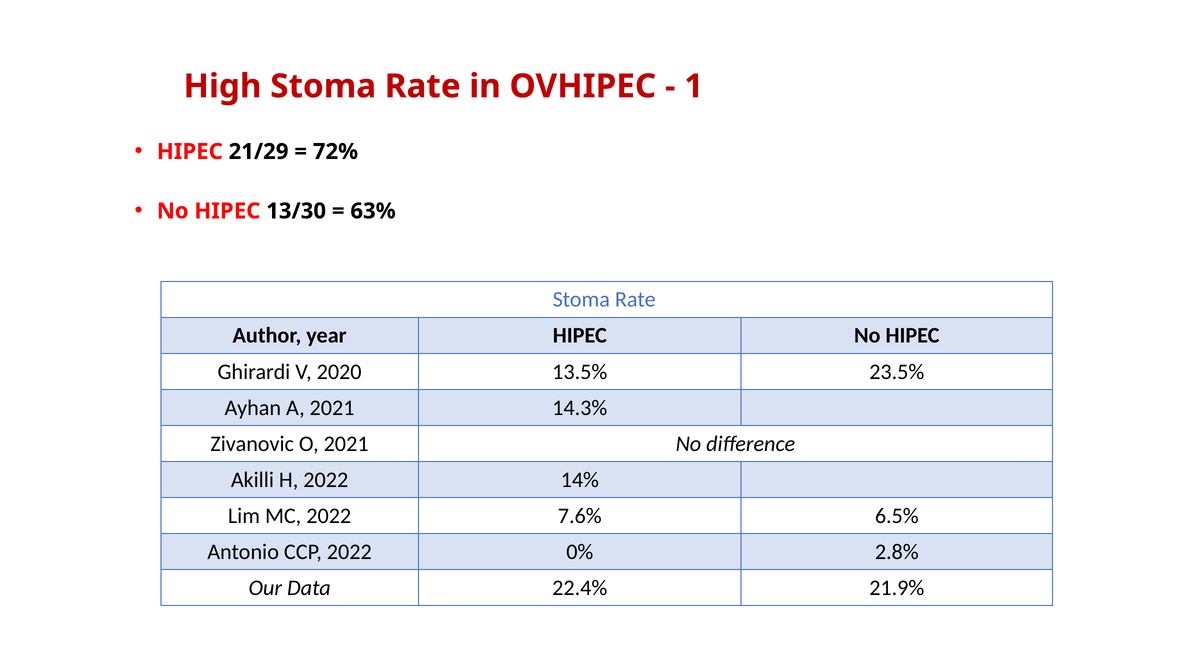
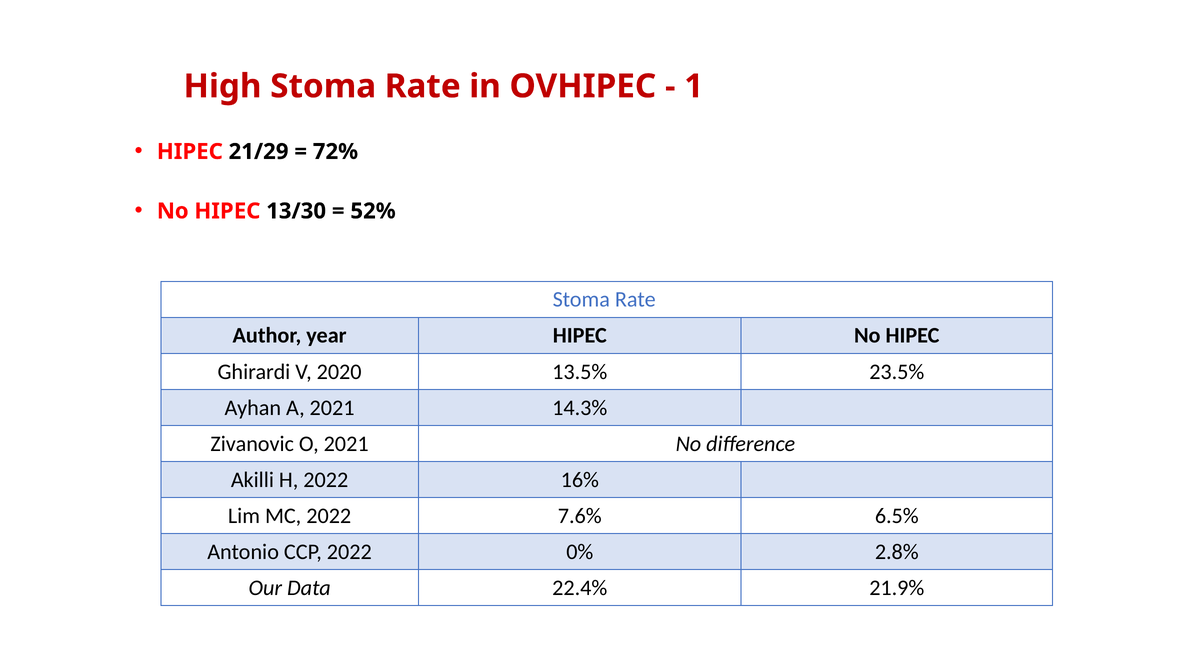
63%: 63% -> 52% (373, 211)
14%: 14% -> 16% (580, 480)
